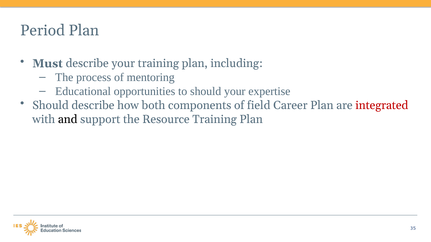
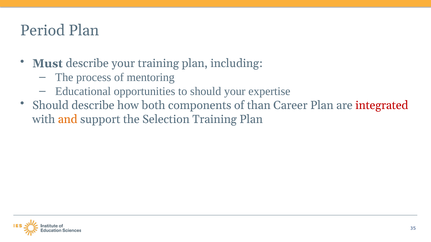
field: field -> than (259, 106)
and colour: black -> orange (68, 120)
Resource: Resource -> Selection (166, 120)
